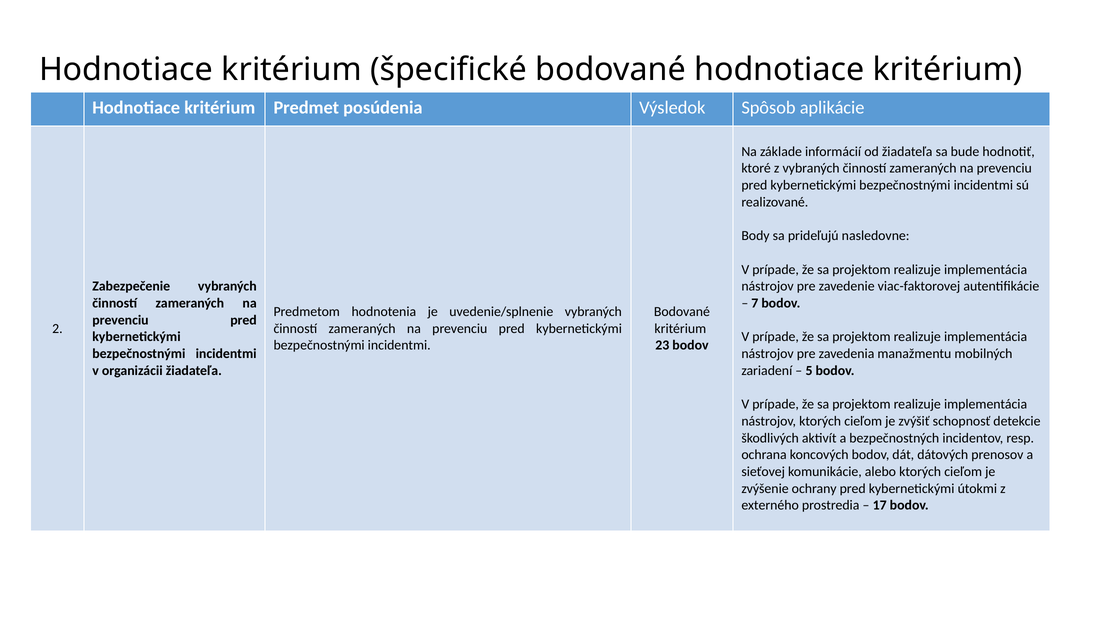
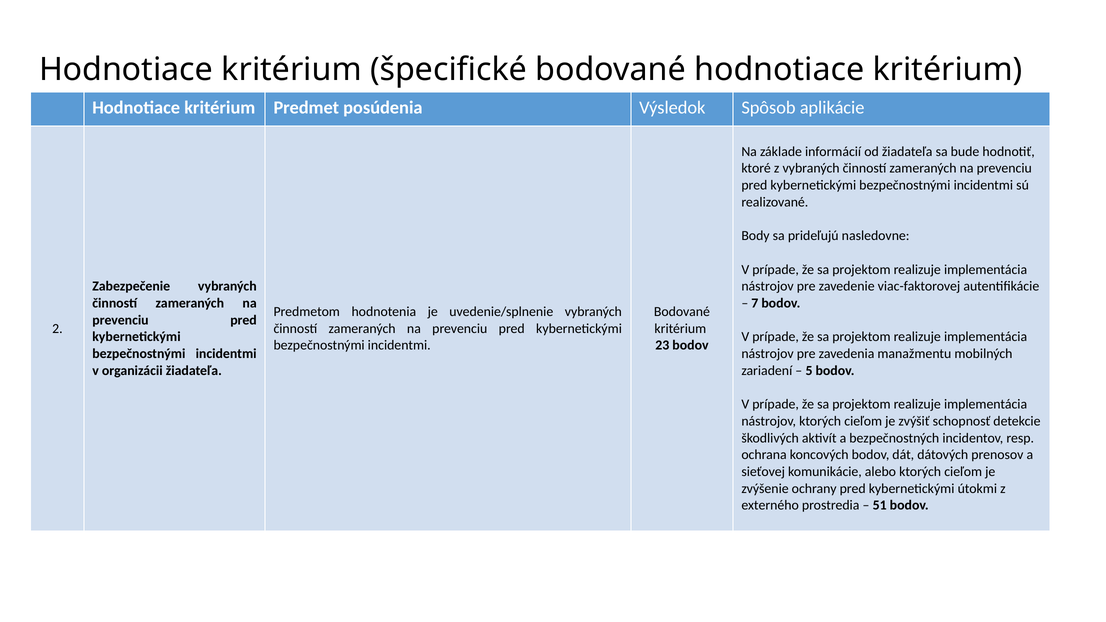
17: 17 -> 51 (880, 505)
